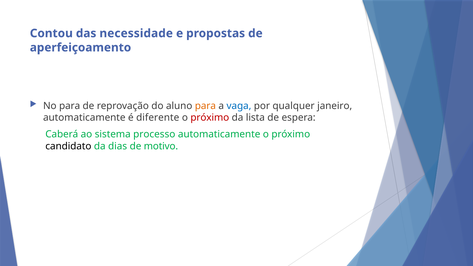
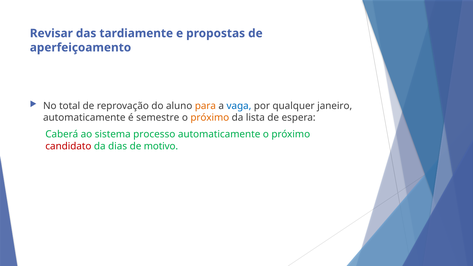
Contou: Contou -> Revisar (51, 33)
necessidade: necessidade -> tardiamente (136, 33)
No para: para -> total (70, 106)
diferente: diferente -> semestre (158, 118)
próximo colour: red -> orange (210, 118)
candidato colour: black -> red (68, 146)
